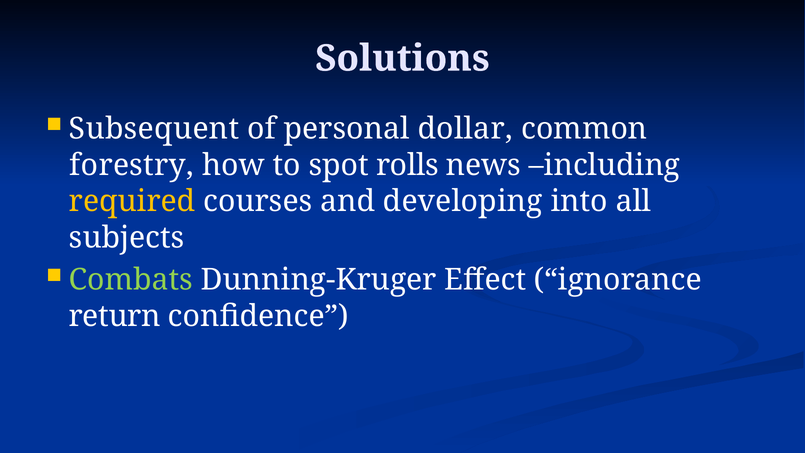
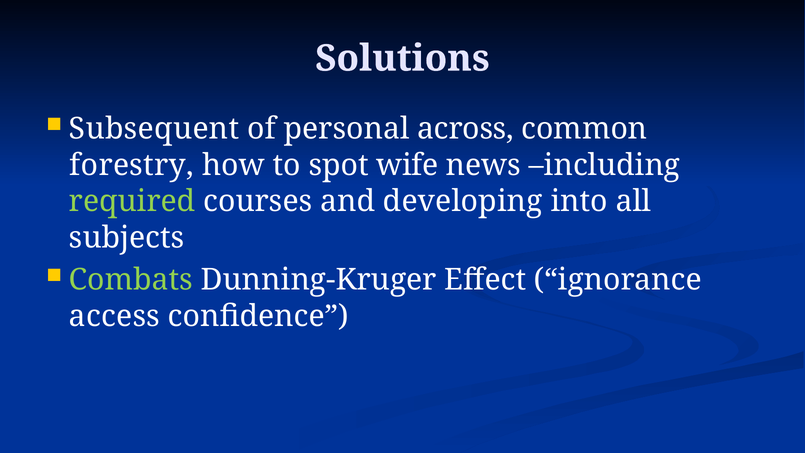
dollar: dollar -> across (466, 129)
rolls: rolls -> wife (407, 165)
required colour: yellow -> light green (132, 201)
return: return -> access (114, 316)
